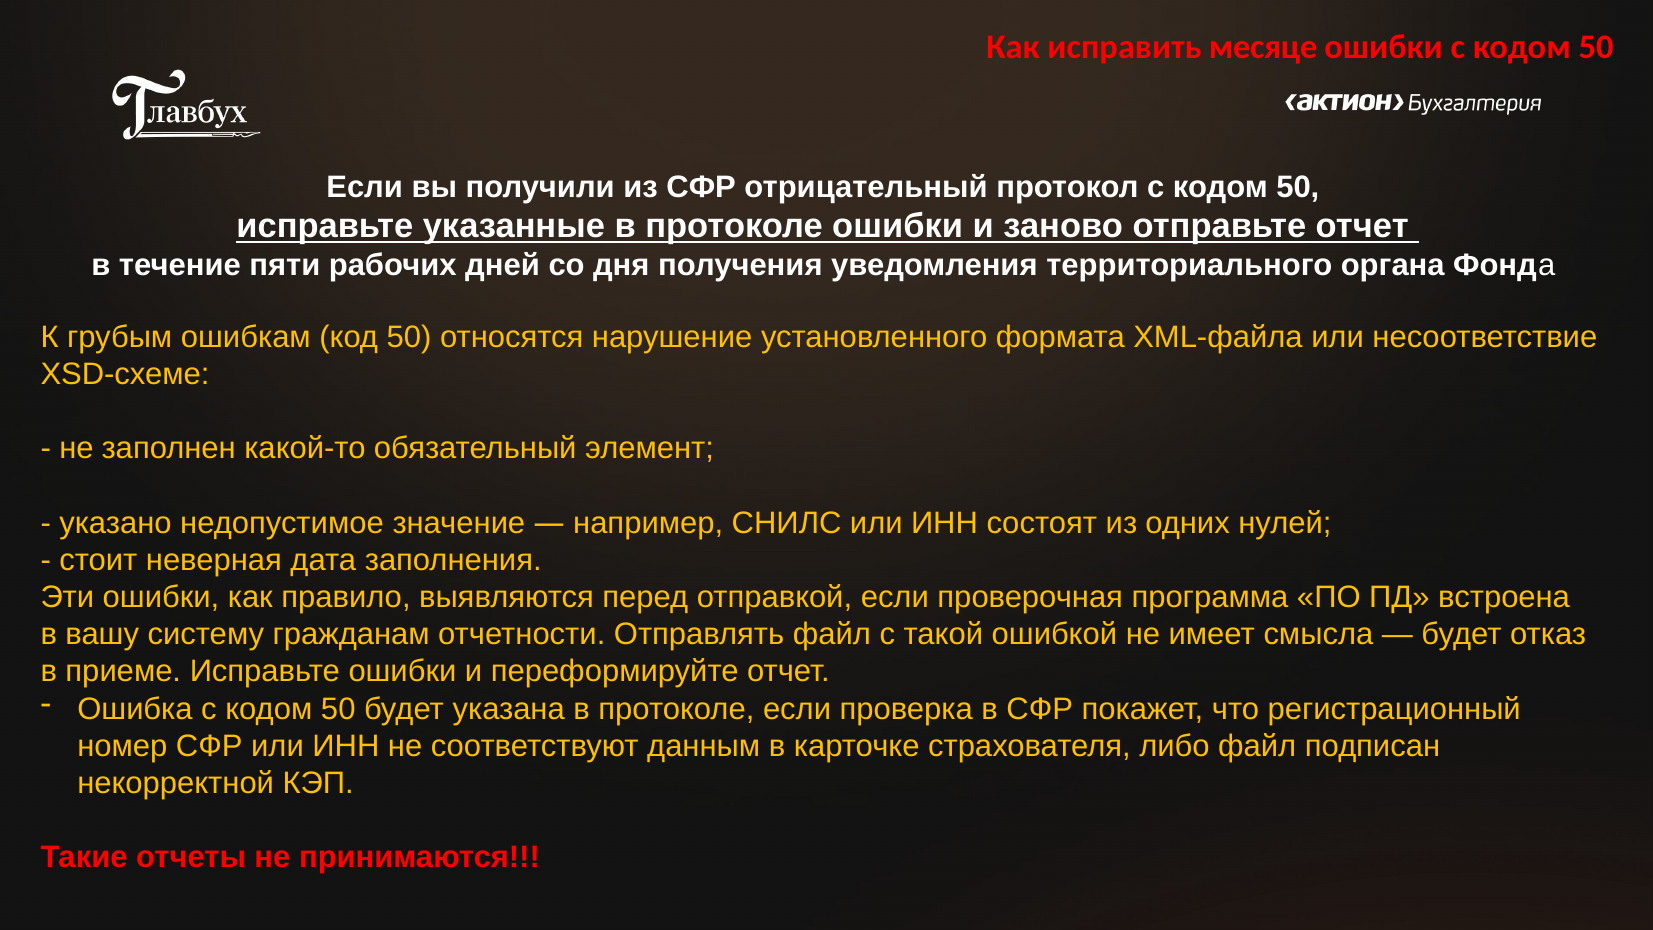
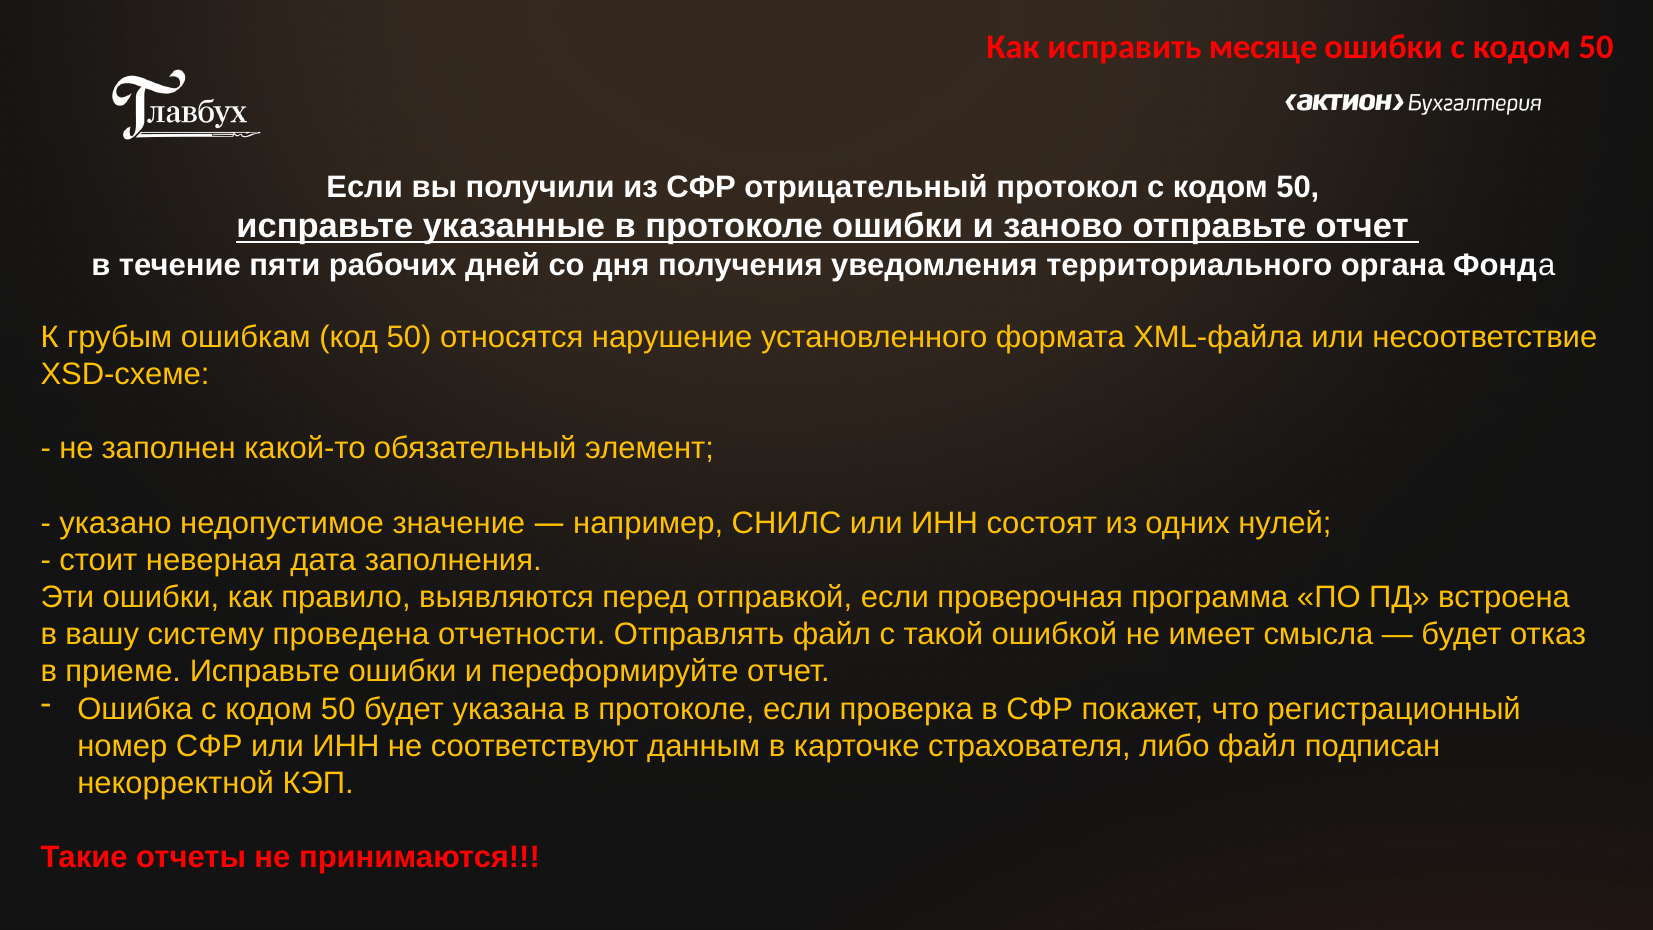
гражданам: гражданам -> проведена (351, 634)
